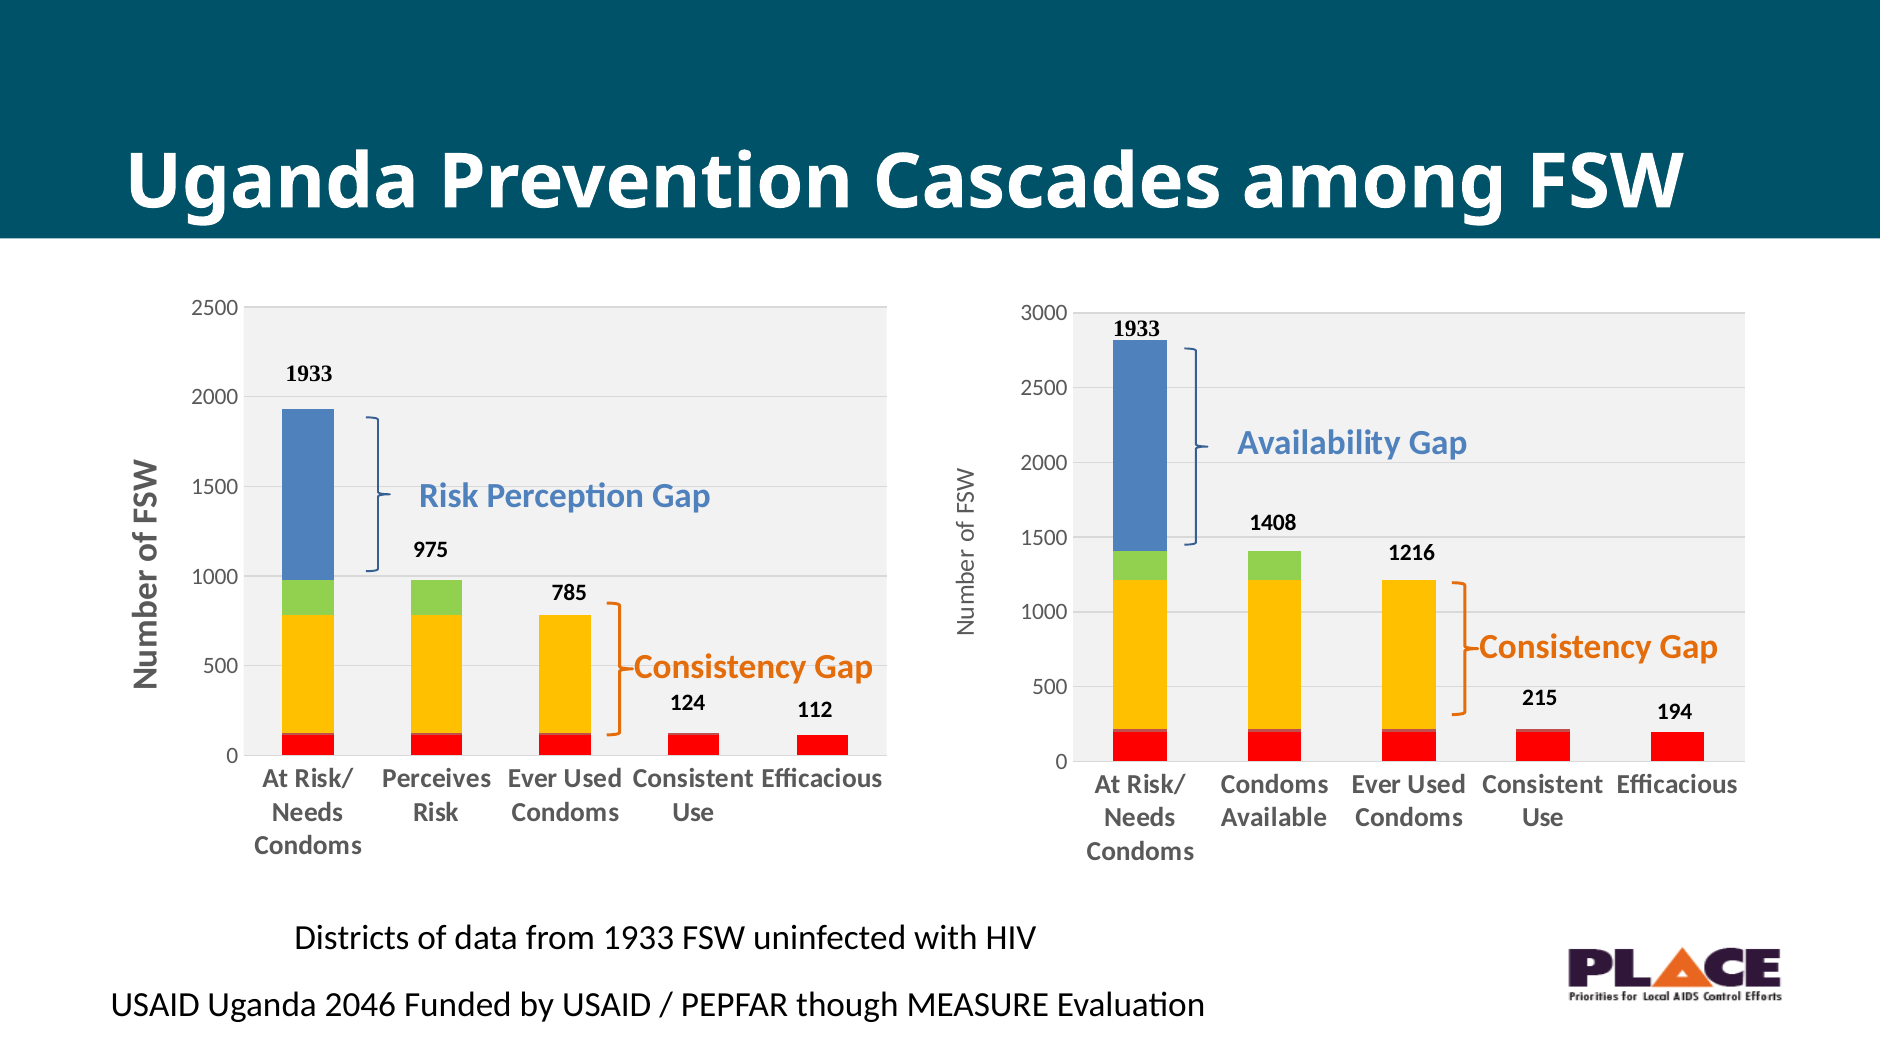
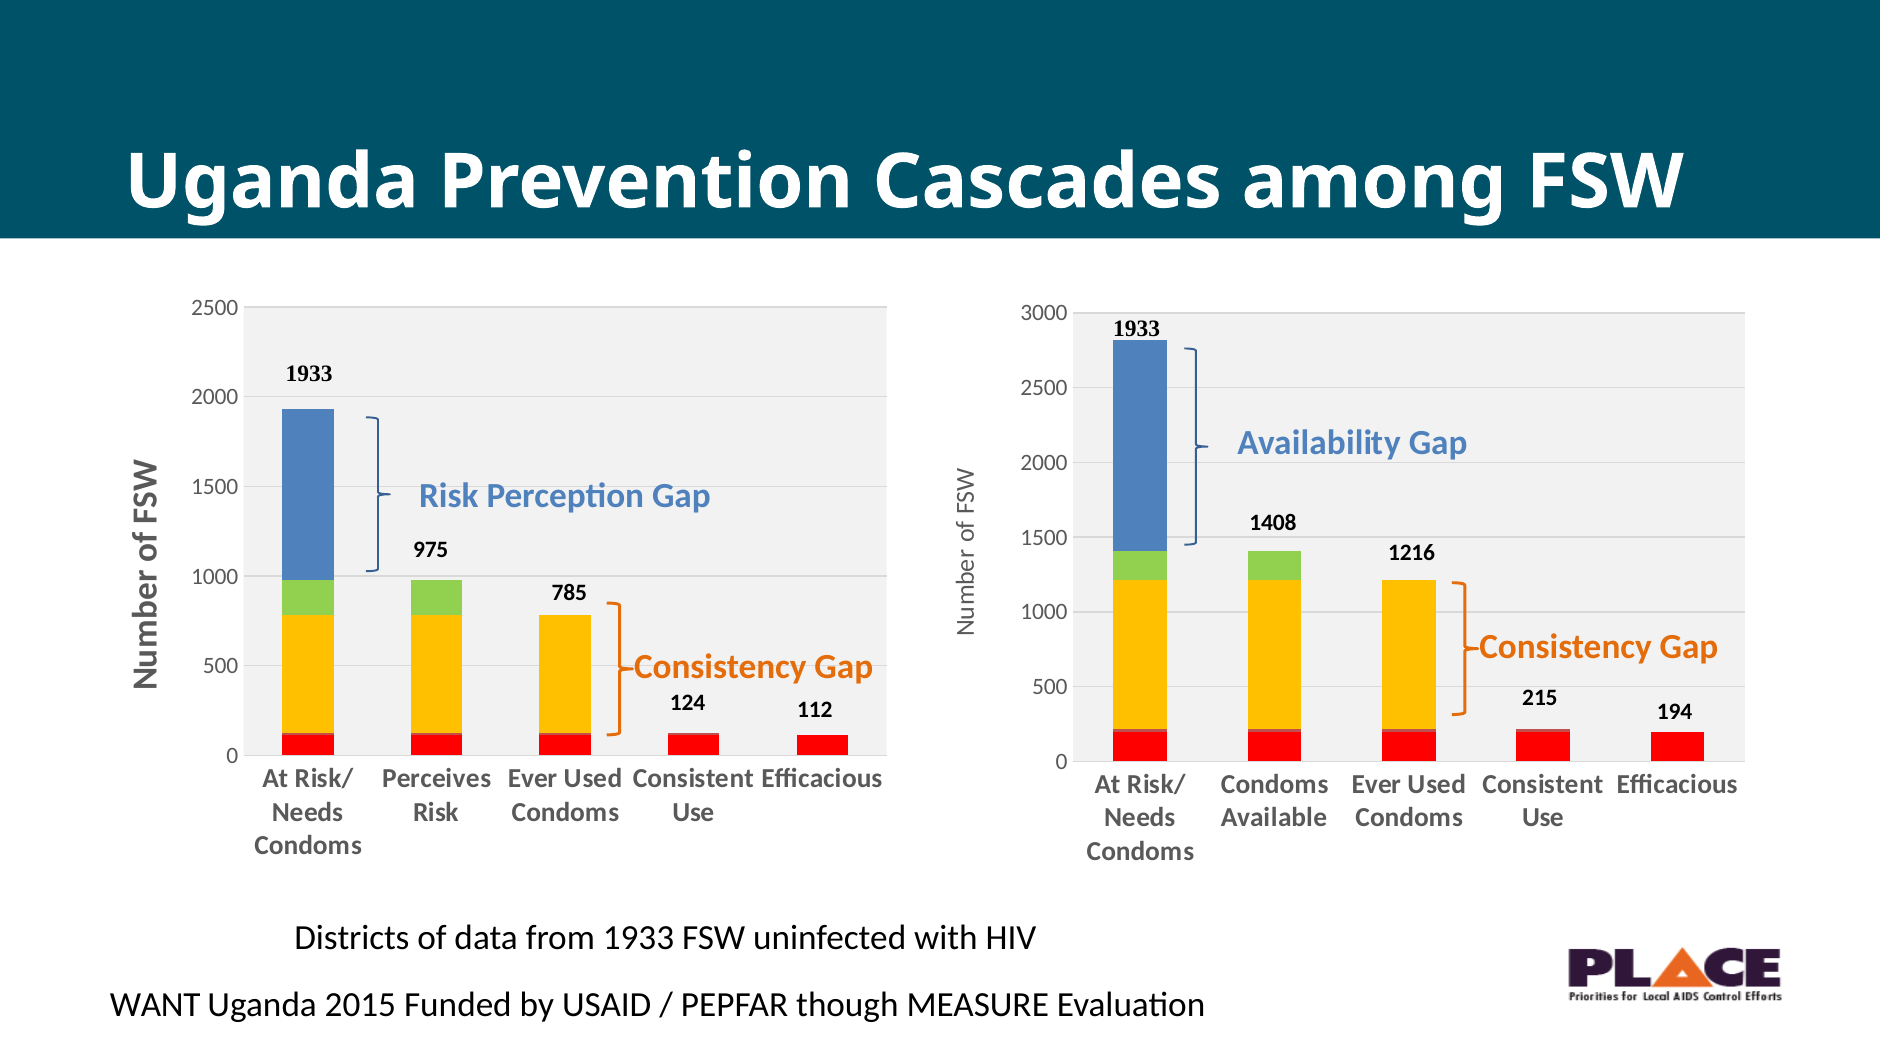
USAID: USAID -> WANT (155, 1005)
2046: 2046 -> 2015 (360, 1005)
